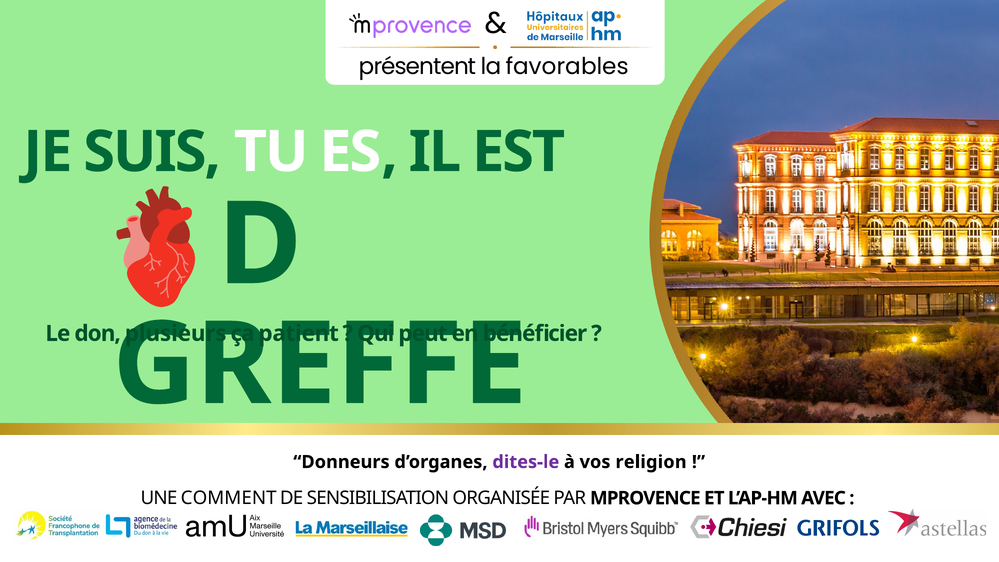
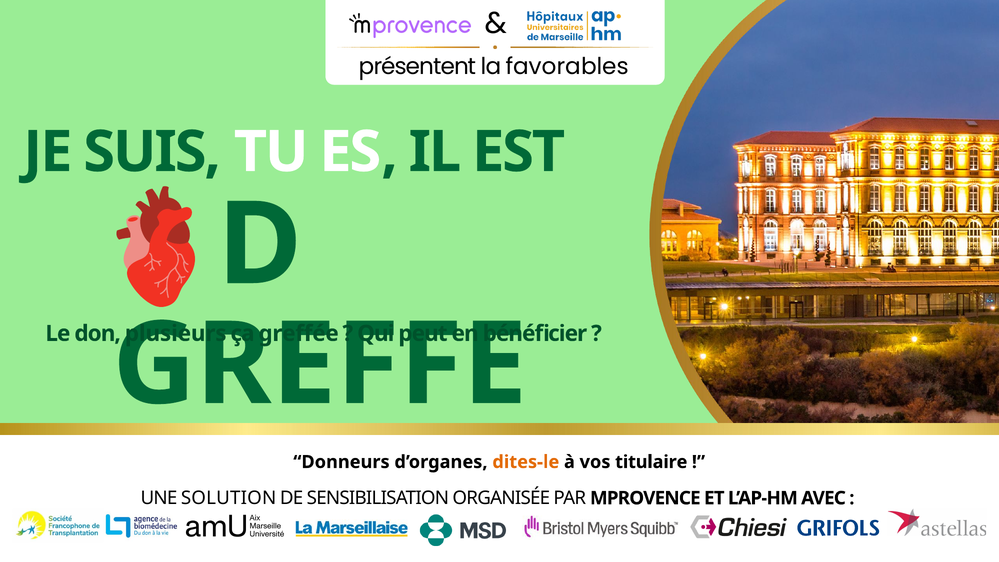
patient: patient -> greffée (299, 333)
dites-le colour: purple -> orange (526, 462)
religion: religion -> titulaire (651, 462)
COMMENT: COMMENT -> SOLUTION (229, 498)
